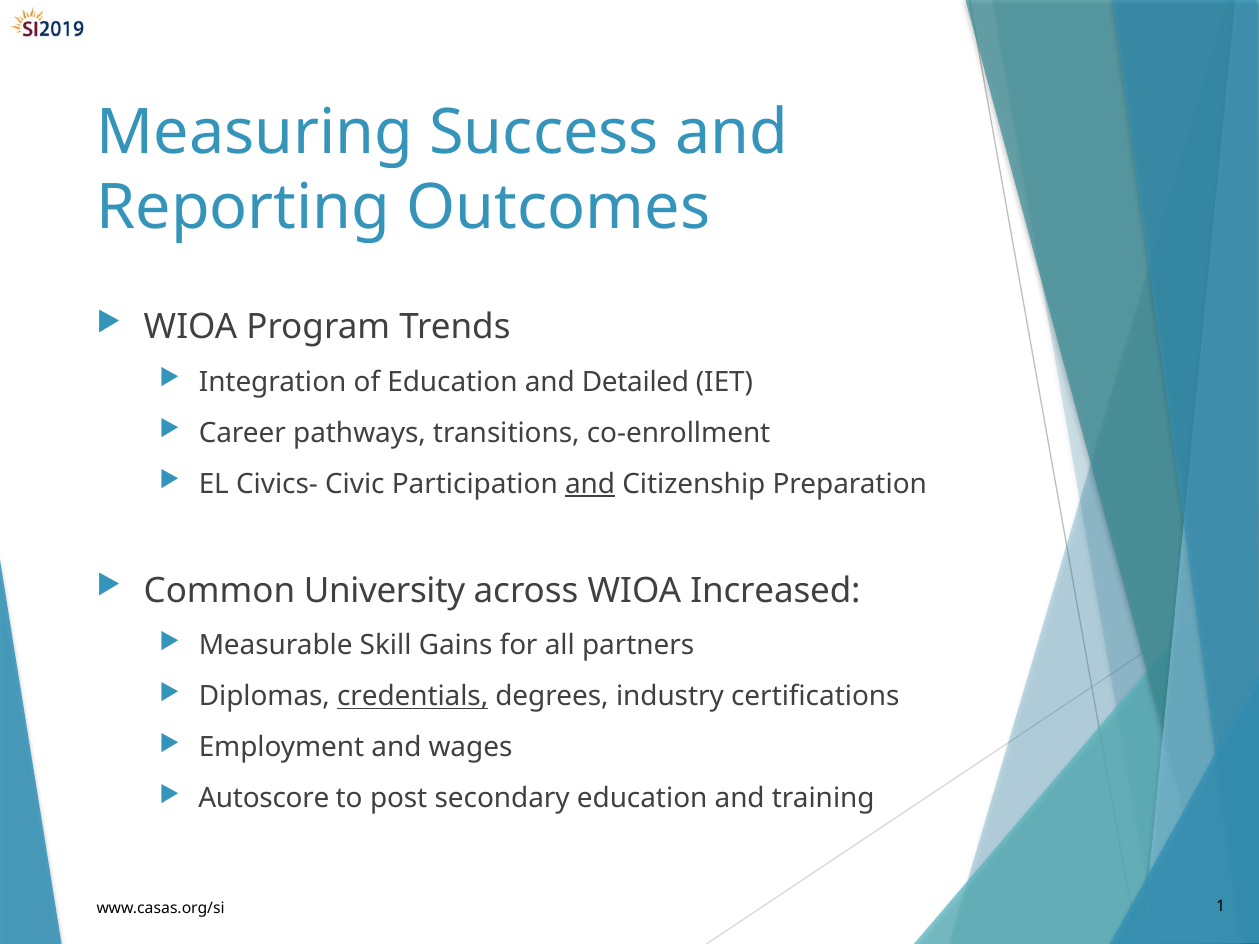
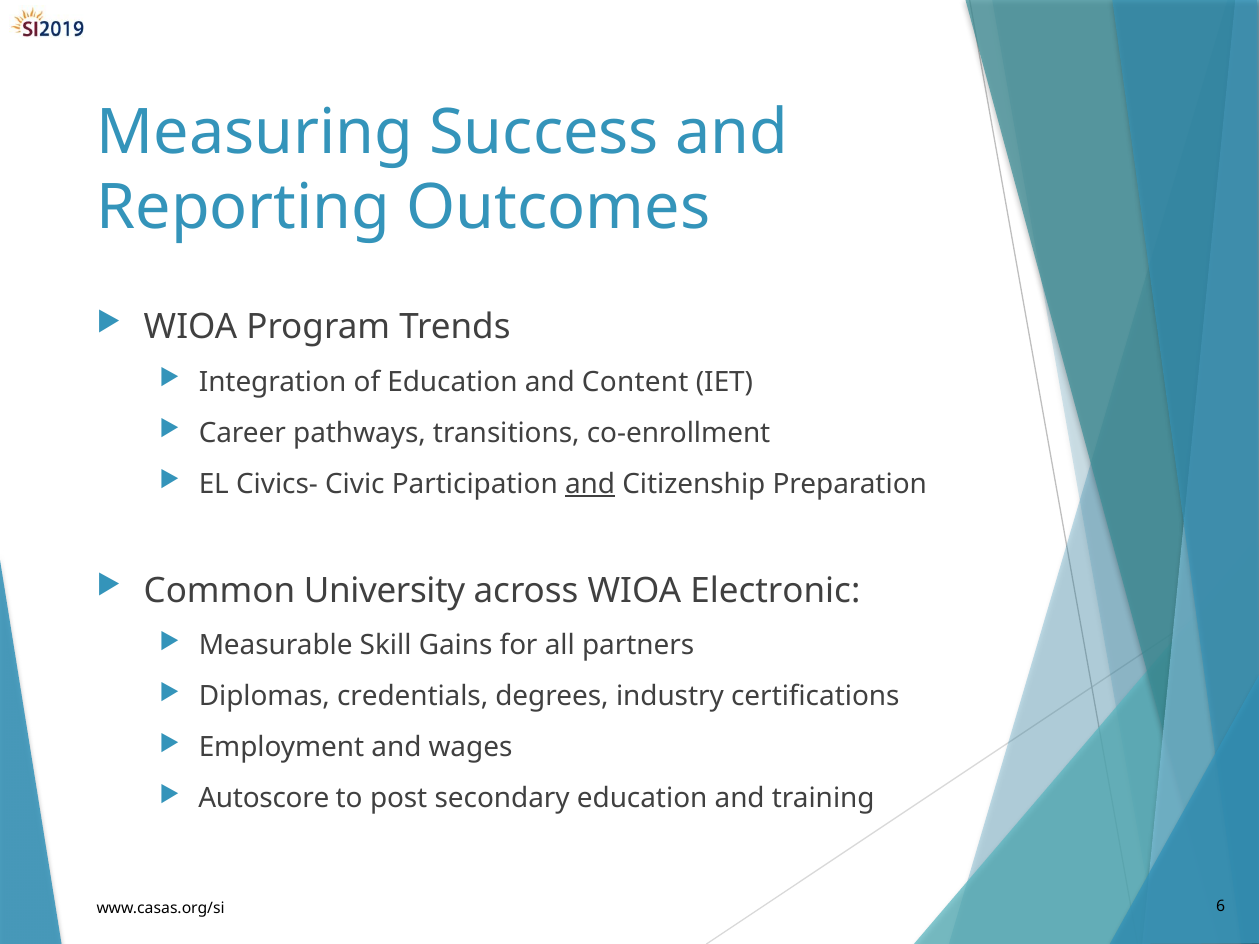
Detailed: Detailed -> Content (635, 382)
Increased: Increased -> Electronic (775, 591)
credentials underline: present -> none (413, 697)
1: 1 -> 6 (1221, 907)
